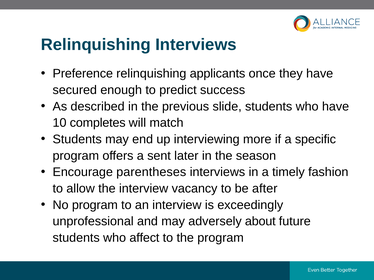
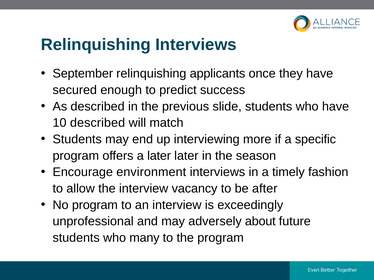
Preference: Preference -> September (83, 74)
10 completes: completes -> described (98, 123)
a sent: sent -> later (159, 156)
parentheses: parentheses -> environment (151, 172)
affect: affect -> many (144, 238)
